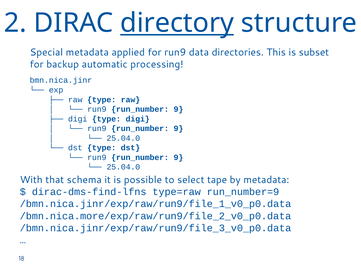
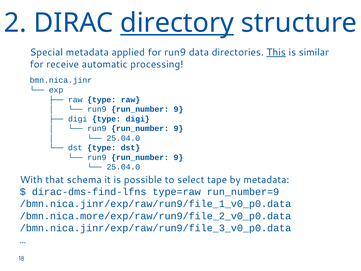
This underline: none -> present (276, 52)
subset: subset -> similar (314, 52)
backup: backup -> receive (63, 64)
